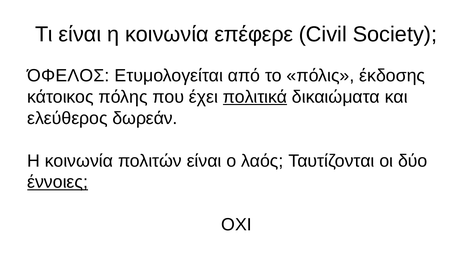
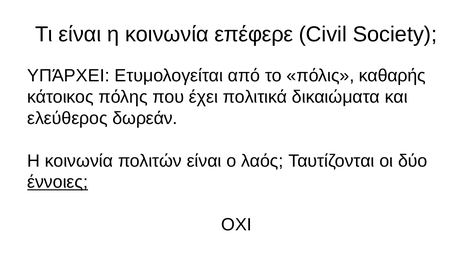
ΌΦΕΛΟΣ: ΌΦΕΛΟΣ -> ΥΠΆΡΧΕΙ (68, 76)
έκδοσης: έκδοσης -> καθαρής (392, 76)
πολιτικά underline: present -> none (255, 97)
